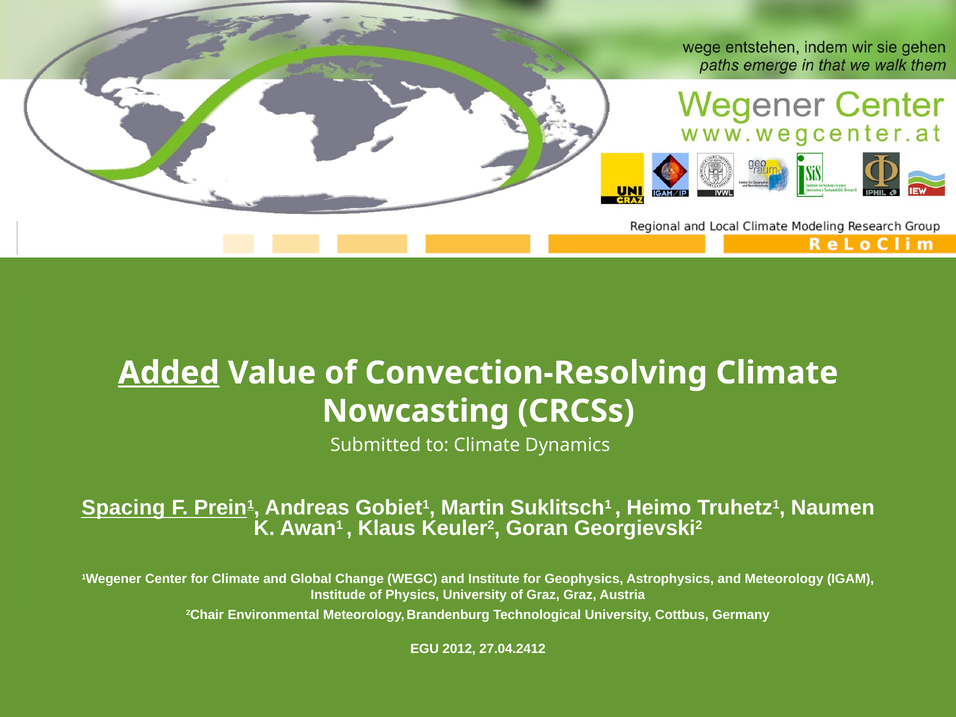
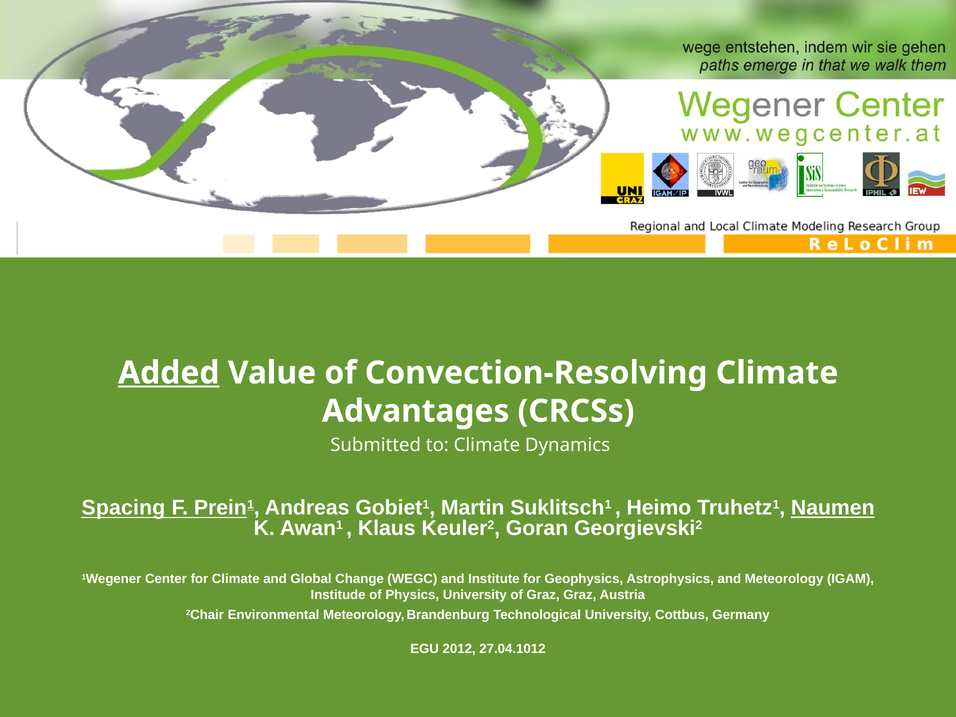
Nowcasting: Nowcasting -> Advantages (416, 411)
Naumen underline: none -> present (833, 508)
27.04.2412: 27.04.2412 -> 27.04.1012 (512, 649)
